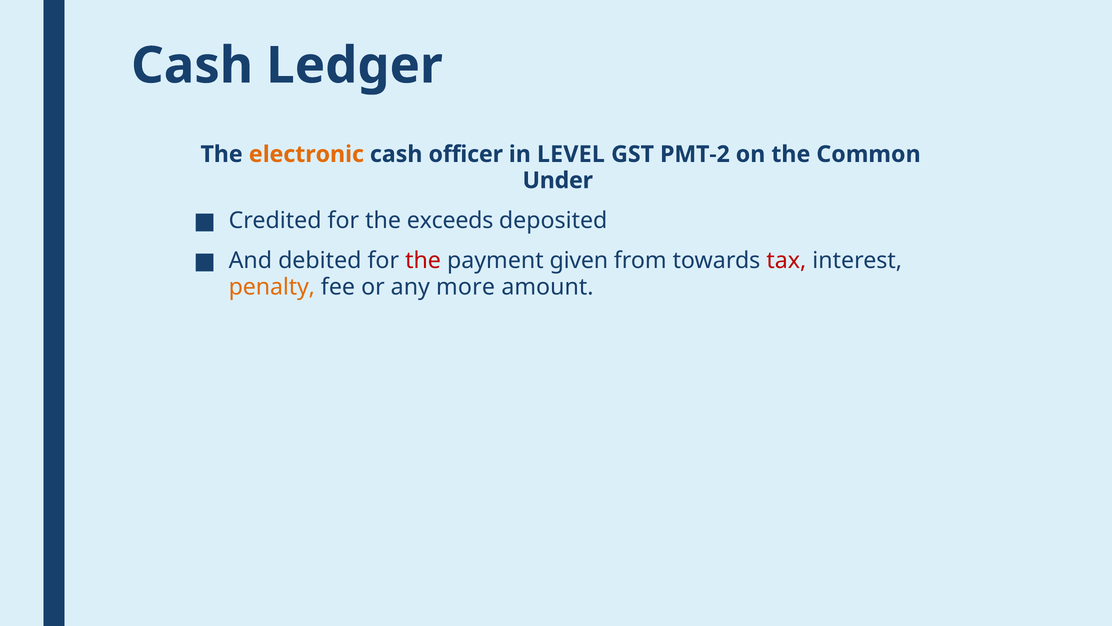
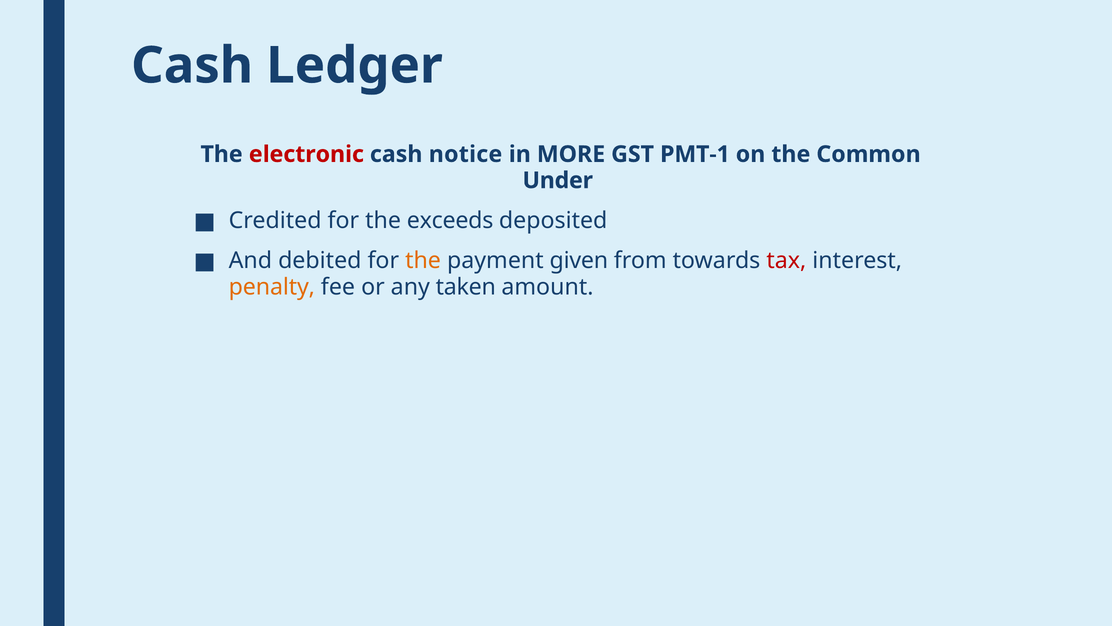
electronic colour: orange -> red (306, 154)
officer: officer -> notice (466, 154)
LEVEL: LEVEL -> MORE (571, 154)
PMT-2: PMT-2 -> PMT-1 (695, 154)
the colour: red -> orange (423, 261)
more: more -> taken (466, 287)
